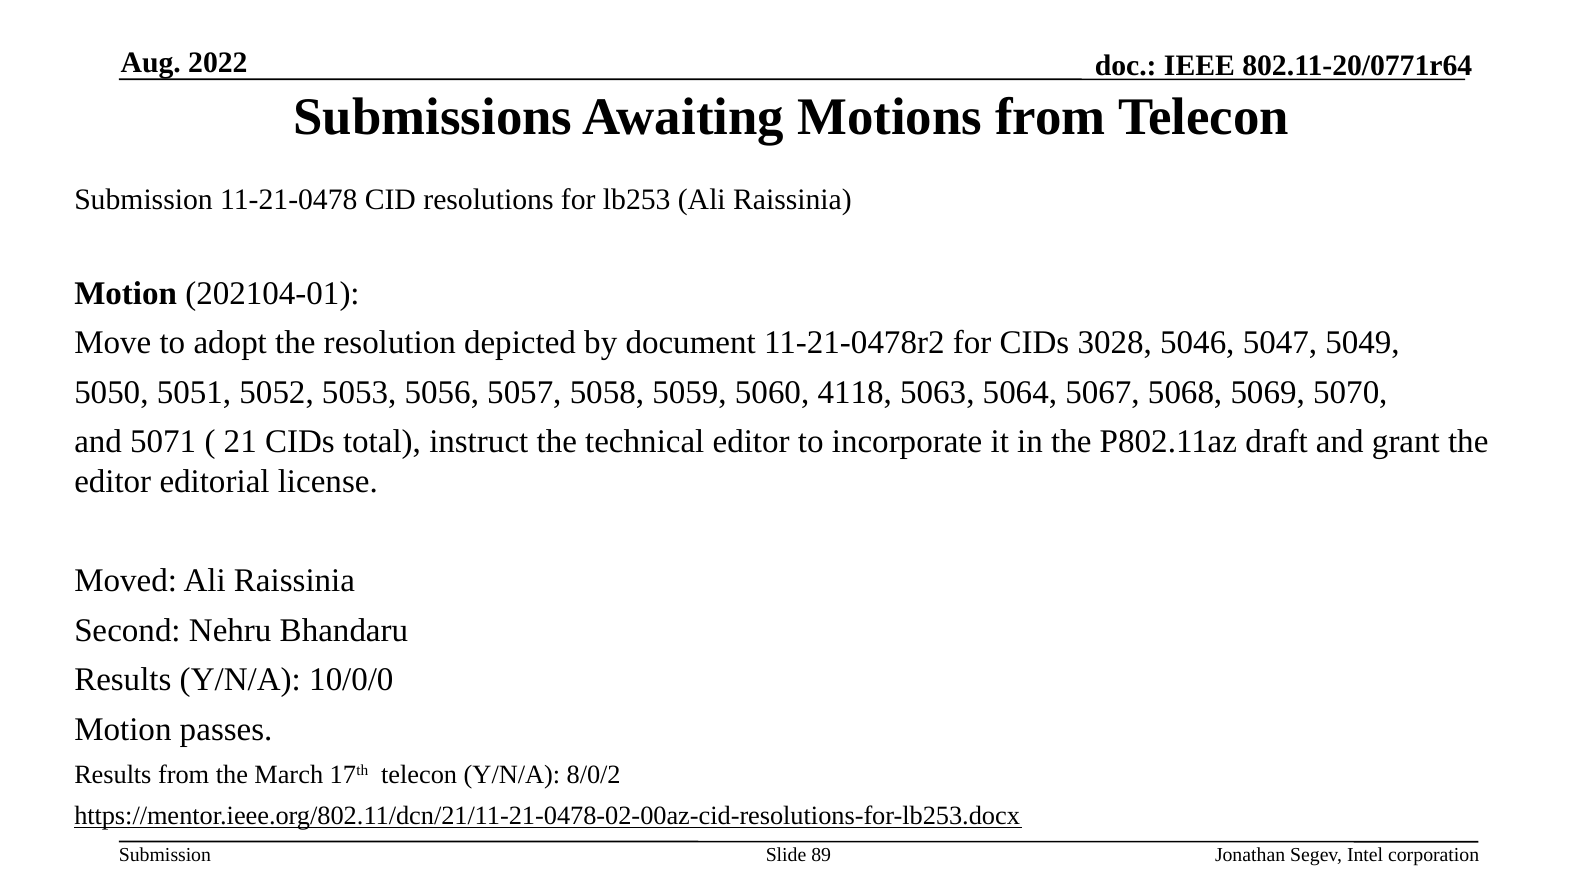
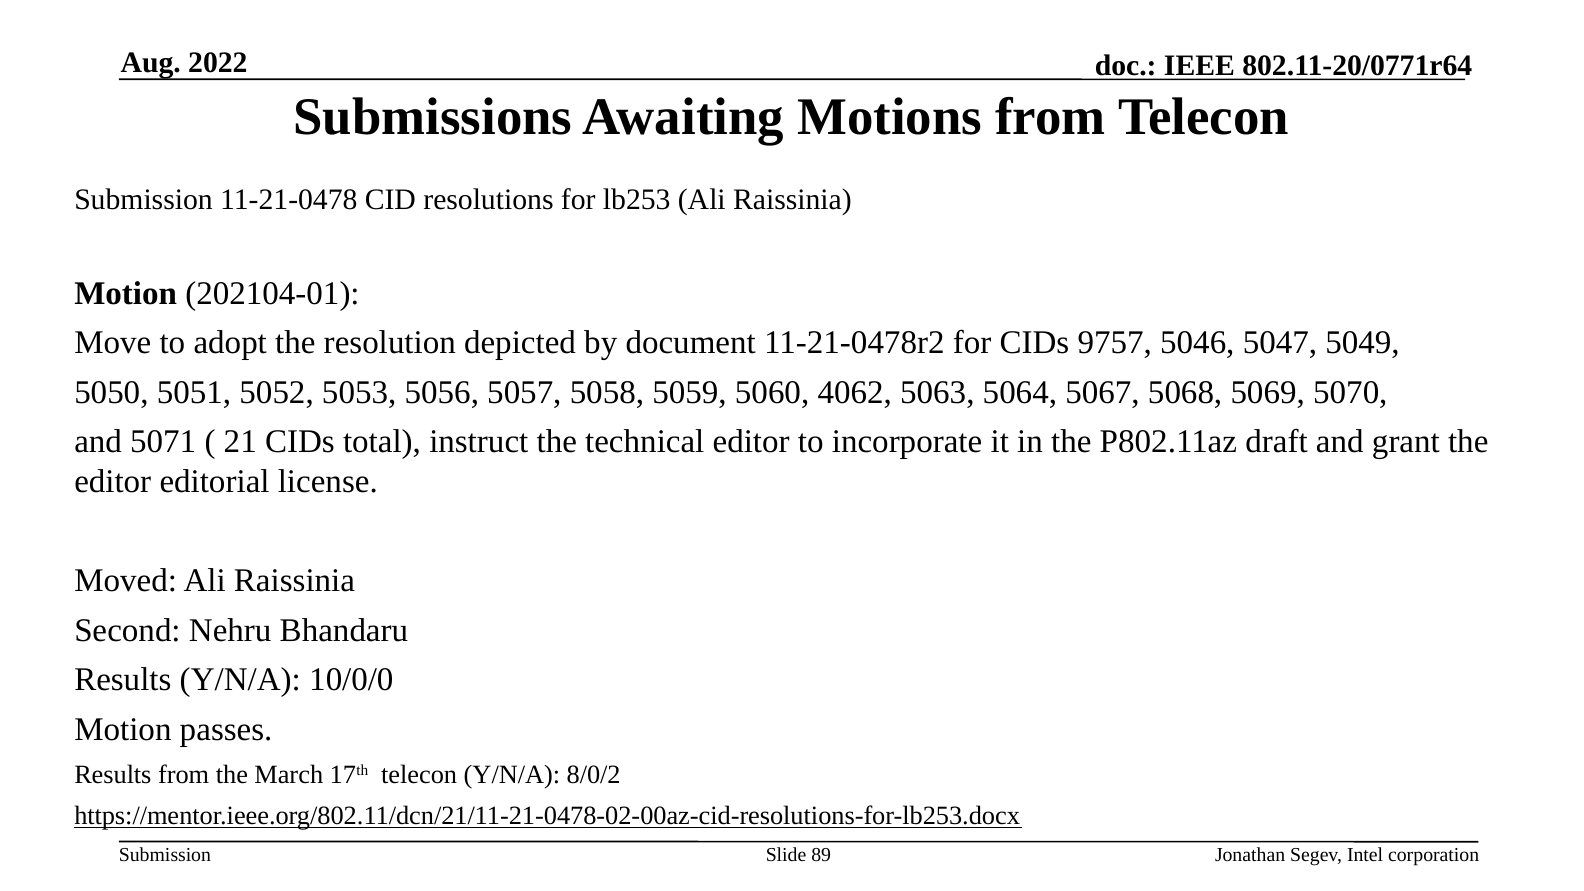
3028: 3028 -> 9757 (1115, 343)
4118: 4118 -> 4062 (855, 392)
